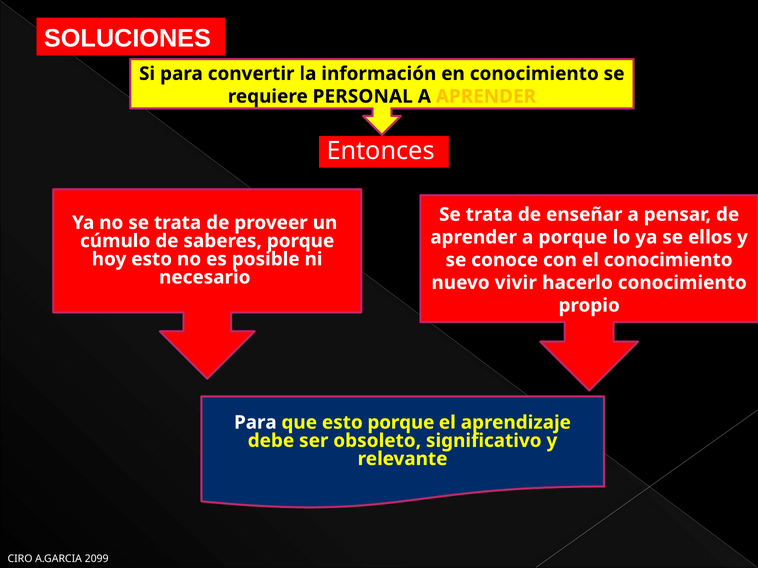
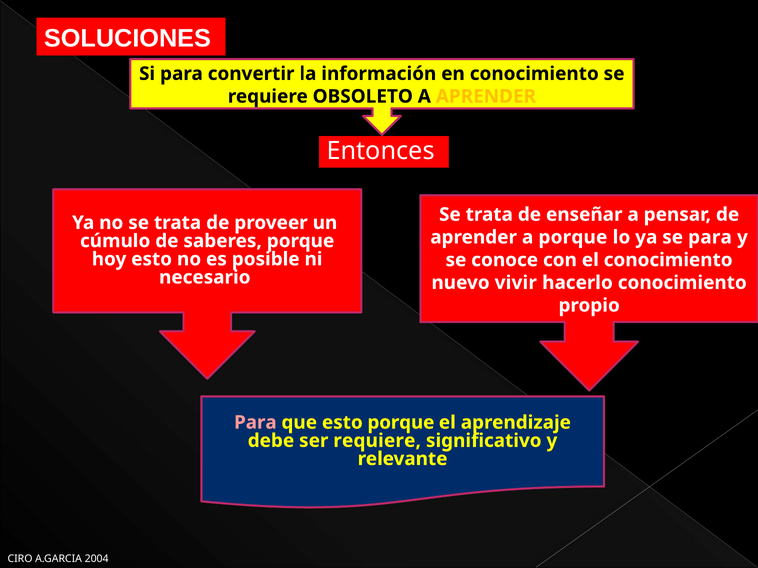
PERSONAL: PERSONAL -> OBSOLETO (363, 96)
se ellos: ellos -> para (710, 237)
Para colour: white -> pink (255, 423)
ser obsoleto: obsoleto -> requiere (377, 441)
2099: 2099 -> 2004 (97, 559)
